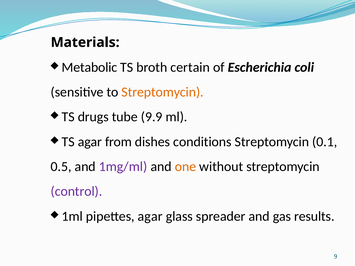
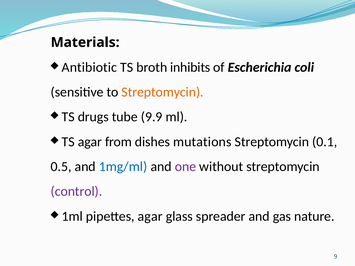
Metabolic: Metabolic -> Antibiotic (89, 67)
certain: certain -> inhibits (190, 67)
conditions: conditions -> mutations (202, 142)
1mg/ml colour: purple -> blue (123, 167)
one colour: orange -> purple (185, 167)
results: results -> nature (314, 216)
